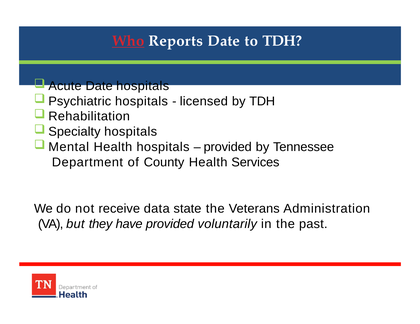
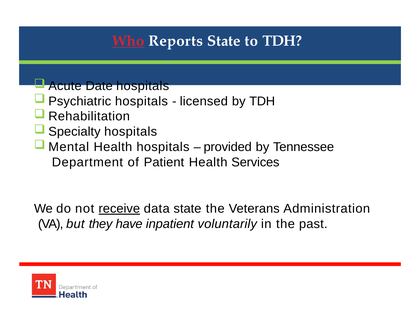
Reports Date: Date -> State (224, 41)
County: County -> Patient (164, 162)
receive underline: none -> present (119, 209)
have provided: provided -> inpatient (170, 224)
